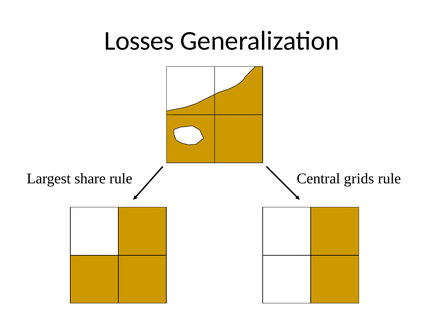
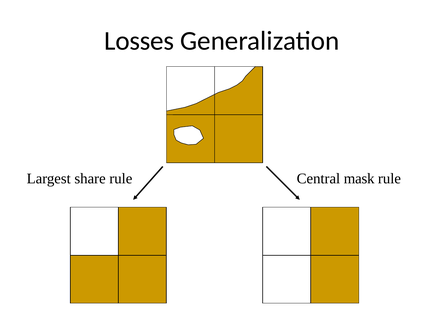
grids: grids -> mask (359, 179)
